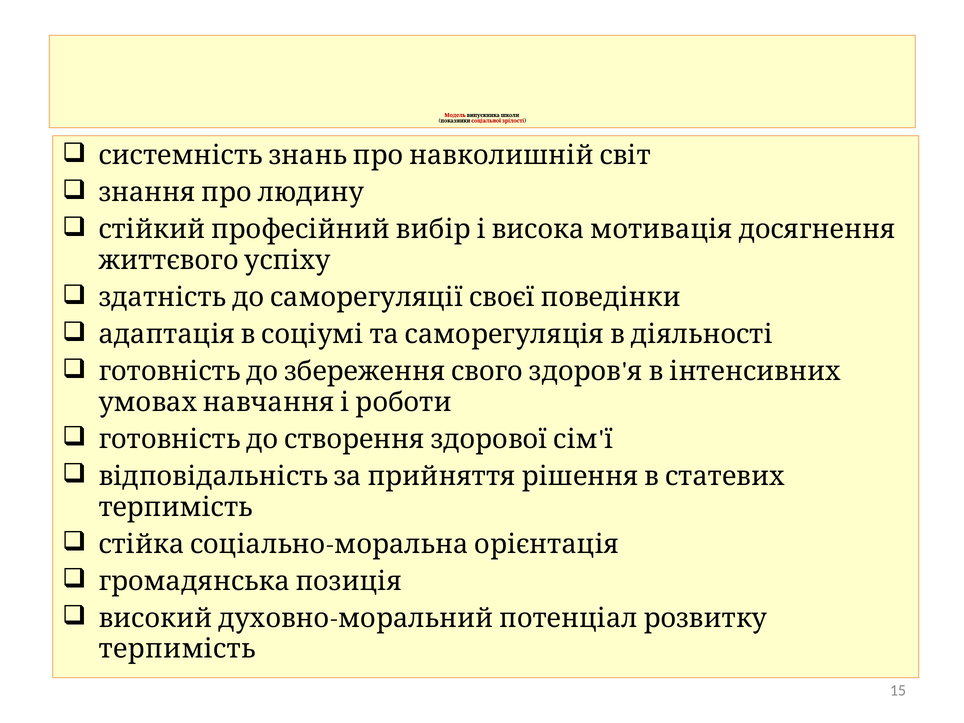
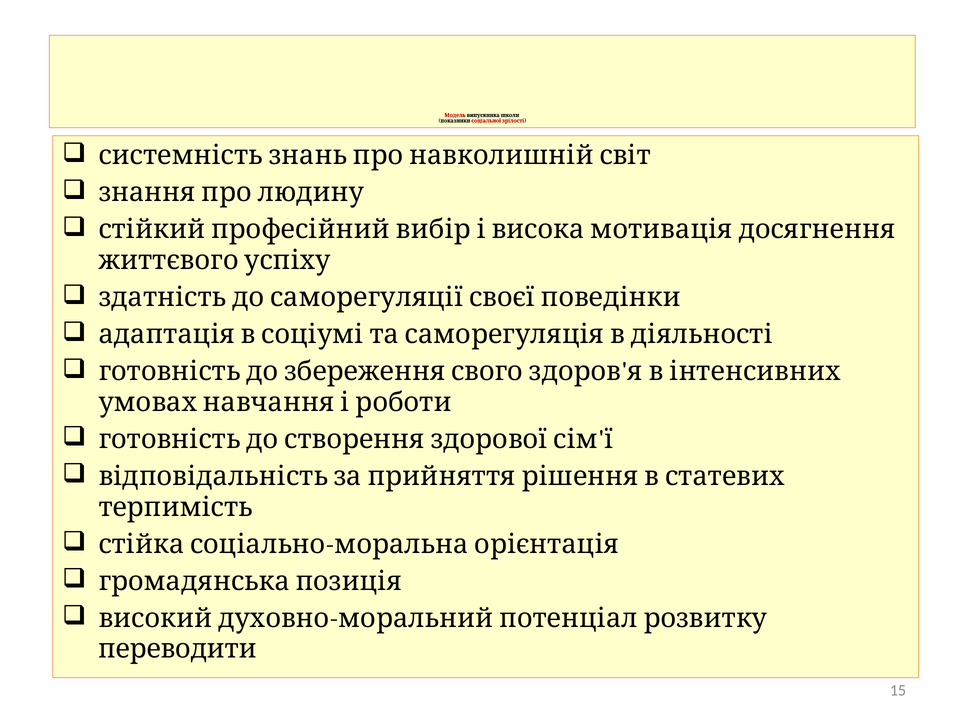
терпимість: терпимість -> переводити (178, 649)
